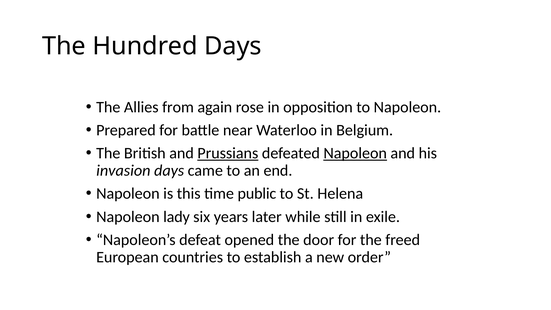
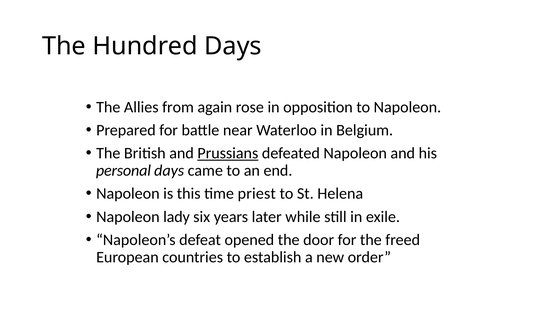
Napoleon underline: present -> none (355, 153)
invasion: invasion -> personal (123, 171)
public: public -> priest (257, 194)
